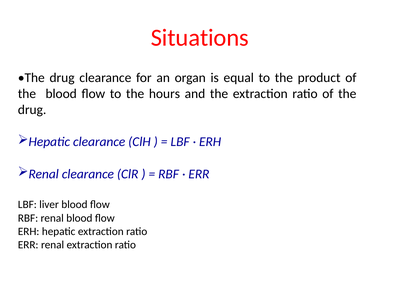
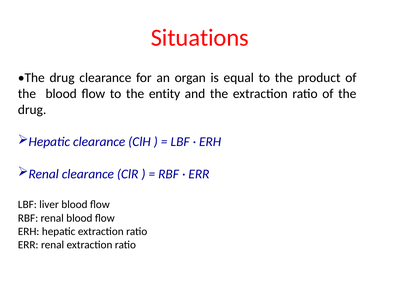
hours: hours -> entity (165, 94)
